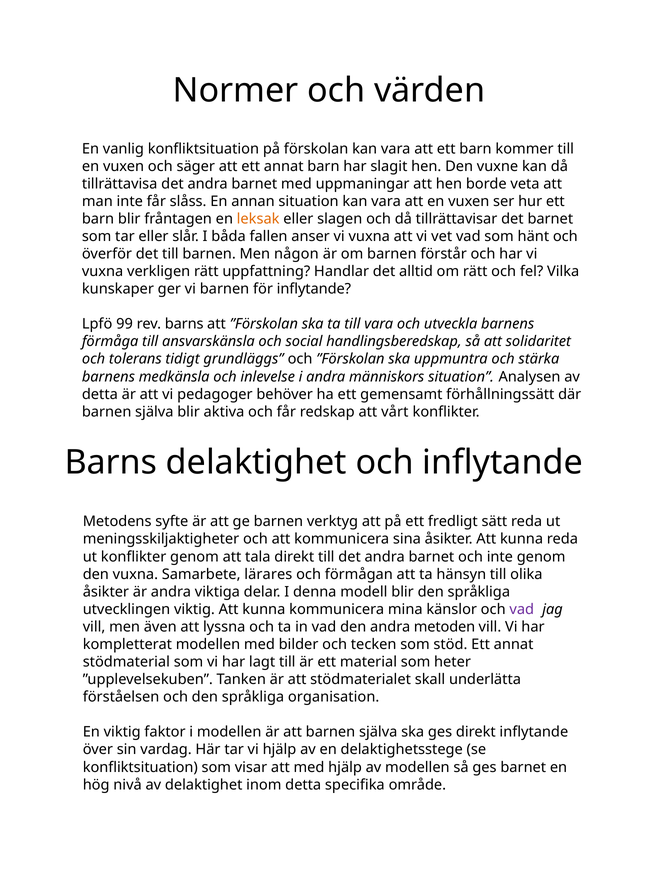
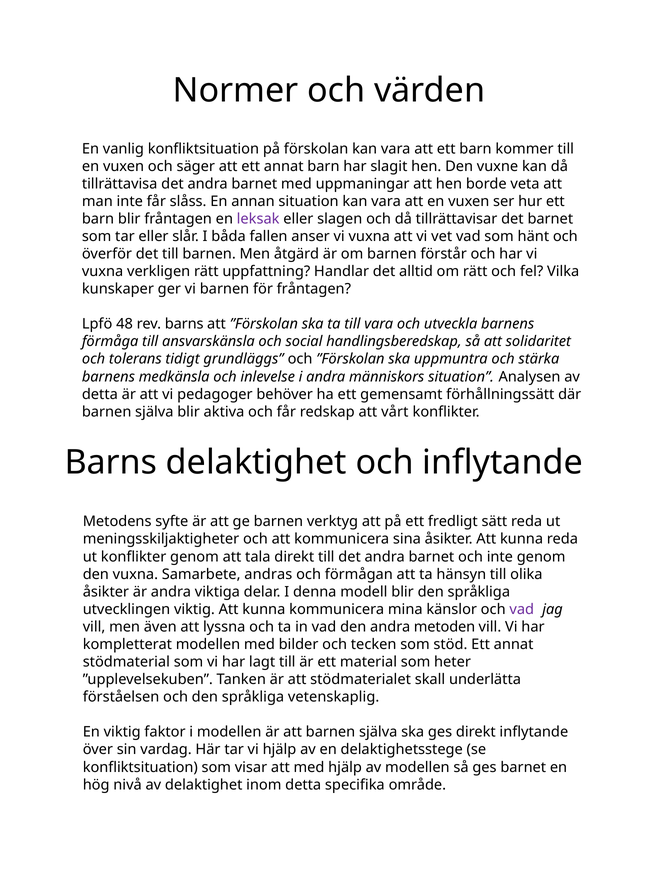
leksak colour: orange -> purple (258, 219)
någon: någon -> åtgärd (297, 254)
för inflytande: inflytande -> fråntagen (314, 289)
99: 99 -> 48 (125, 324)
lärares: lärares -> andras (268, 574)
organisation: organisation -> vetenskaplig (334, 697)
